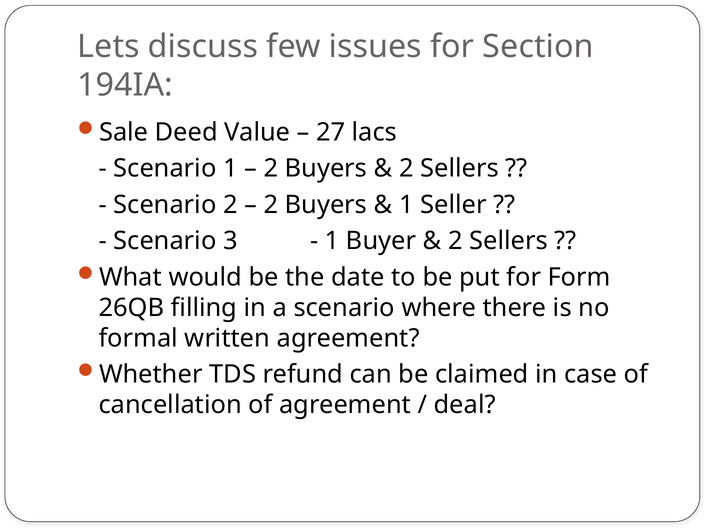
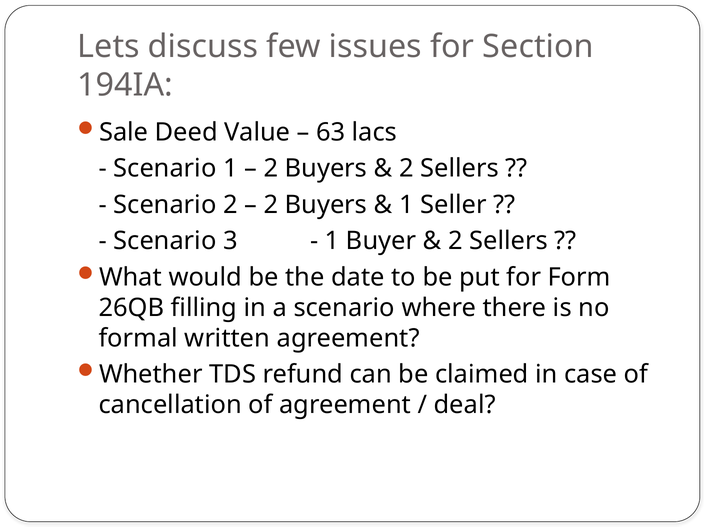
27: 27 -> 63 (331, 132)
